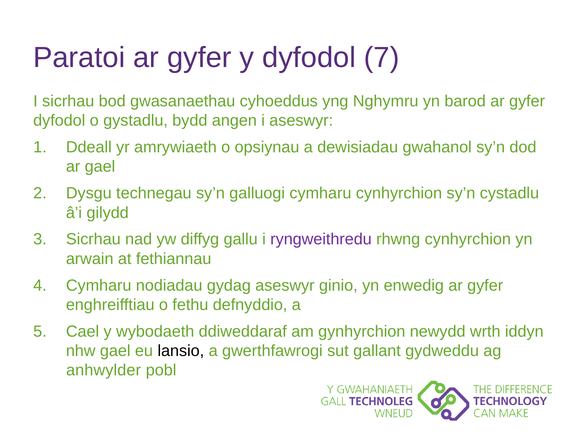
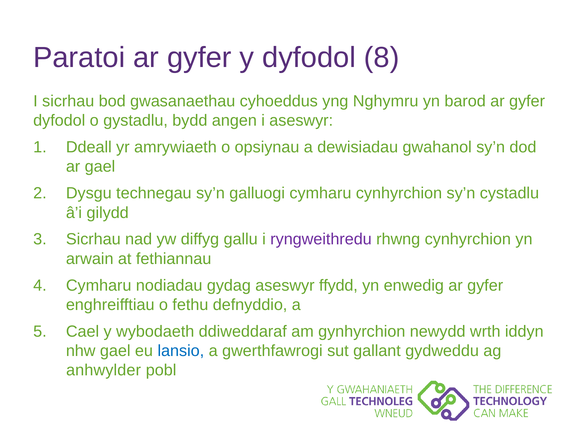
7: 7 -> 8 (382, 57)
ginio: ginio -> ffydd (338, 285)
lansio colour: black -> blue (181, 351)
